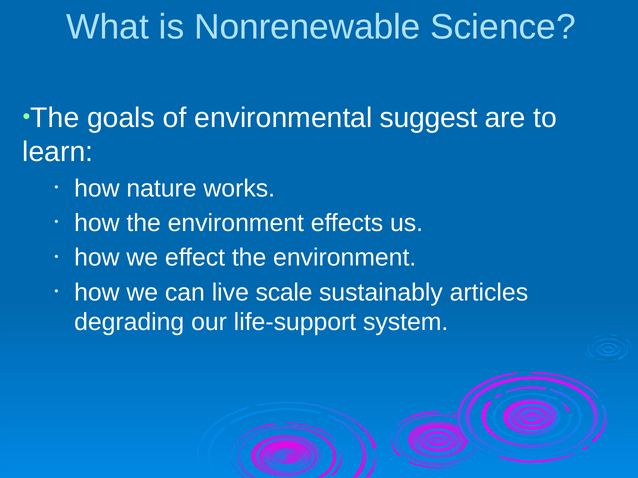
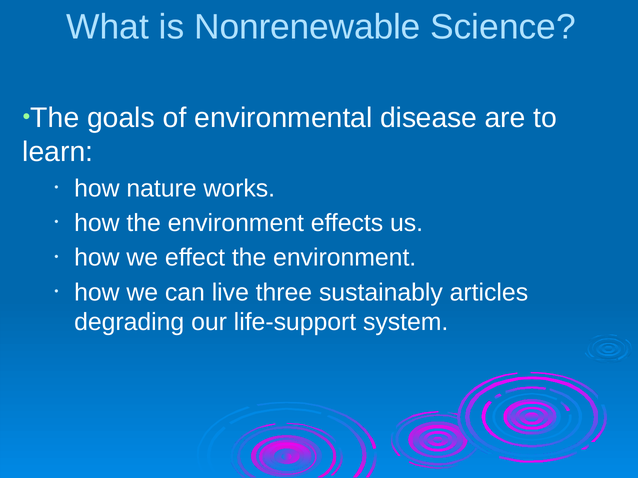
suggest: suggest -> disease (429, 118)
scale: scale -> three (284, 293)
